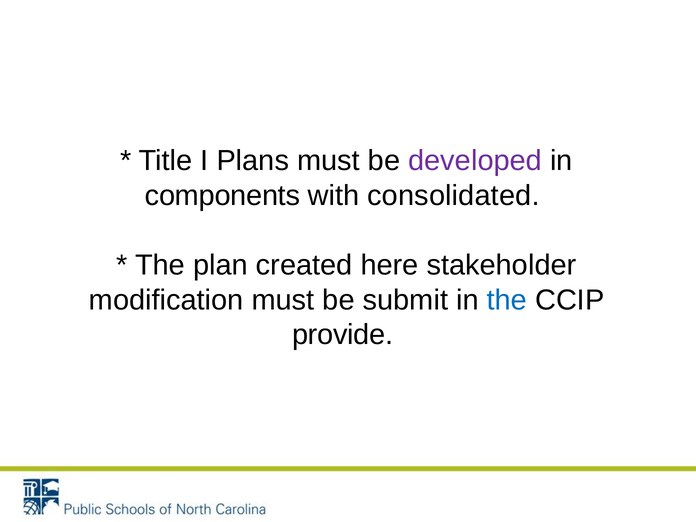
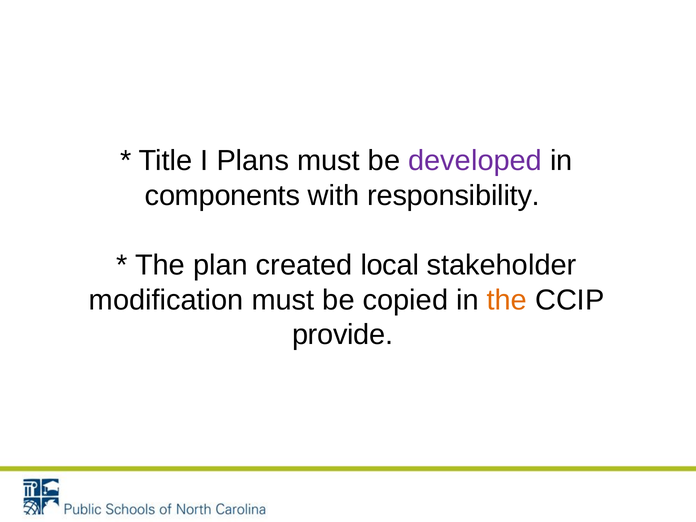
consolidated: consolidated -> responsibility (454, 196)
here: here -> local (390, 265)
submit: submit -> copied (405, 300)
the colour: blue -> orange (507, 300)
